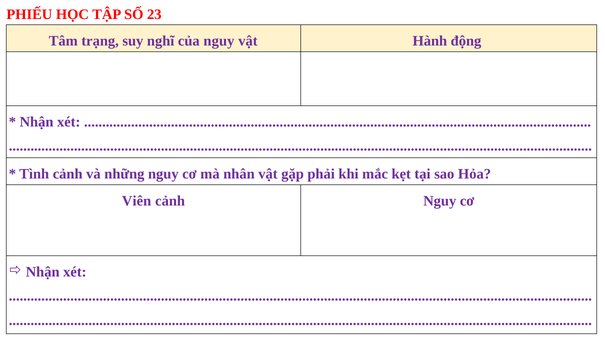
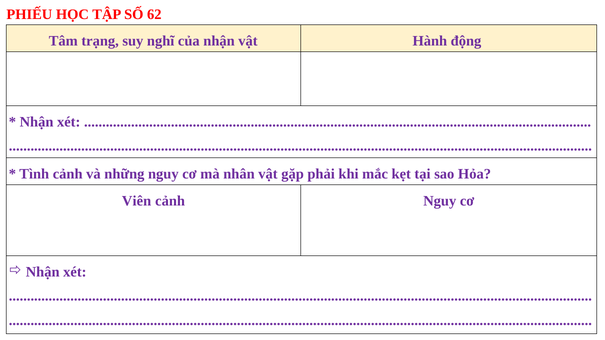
23: 23 -> 62 (154, 15)
của nguy: nguy -> nhận (219, 41)
